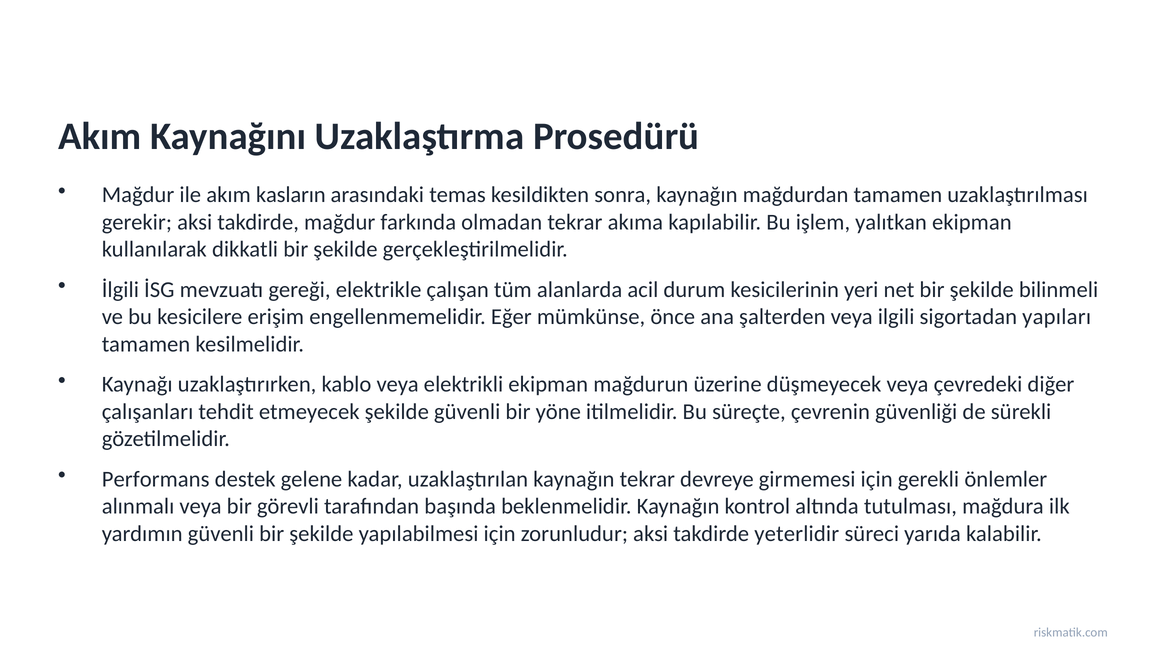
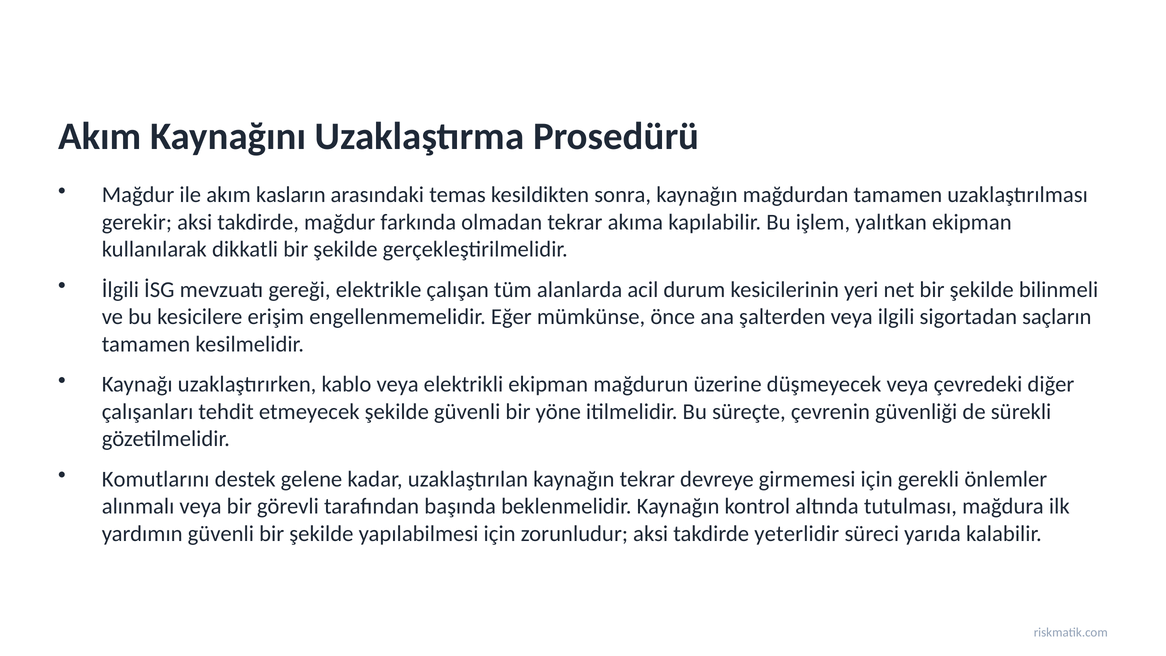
yapıları: yapıları -> saçların (1057, 317)
Performans: Performans -> Komutlarını (156, 479)
